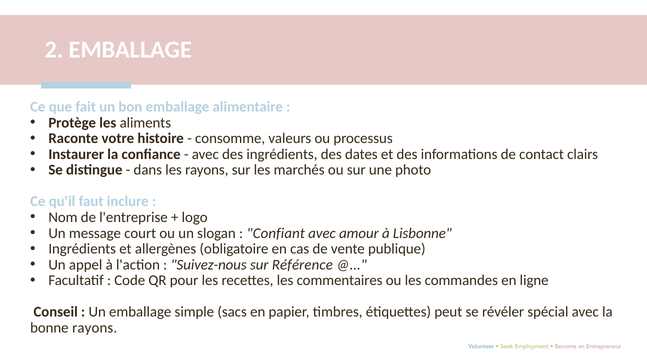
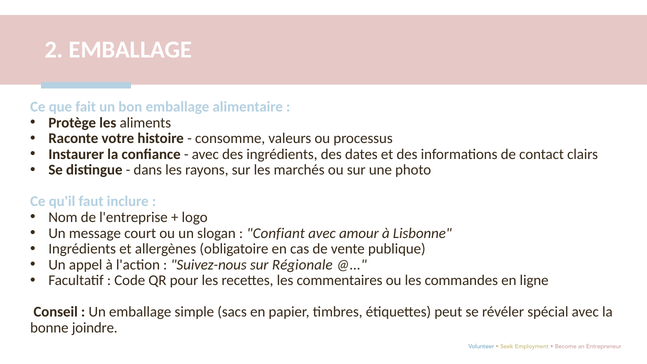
Référence: Référence -> Régionale (302, 265)
bonne rayons: rayons -> joindre (95, 328)
